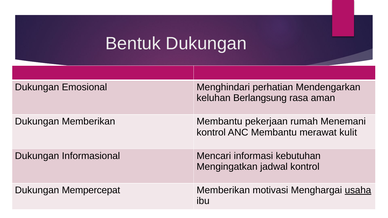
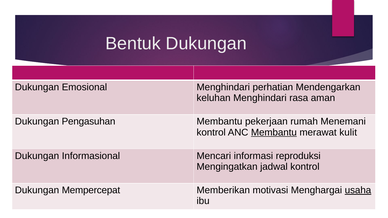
keluhan Berlangsung: Berlangsung -> Menghindari (260, 98)
Dukungan Memberikan: Memberikan -> Pengasuhan (89, 122)
Membantu underline: none -> present (274, 132)
kebutuhan: kebutuhan -> reproduksi (298, 156)
